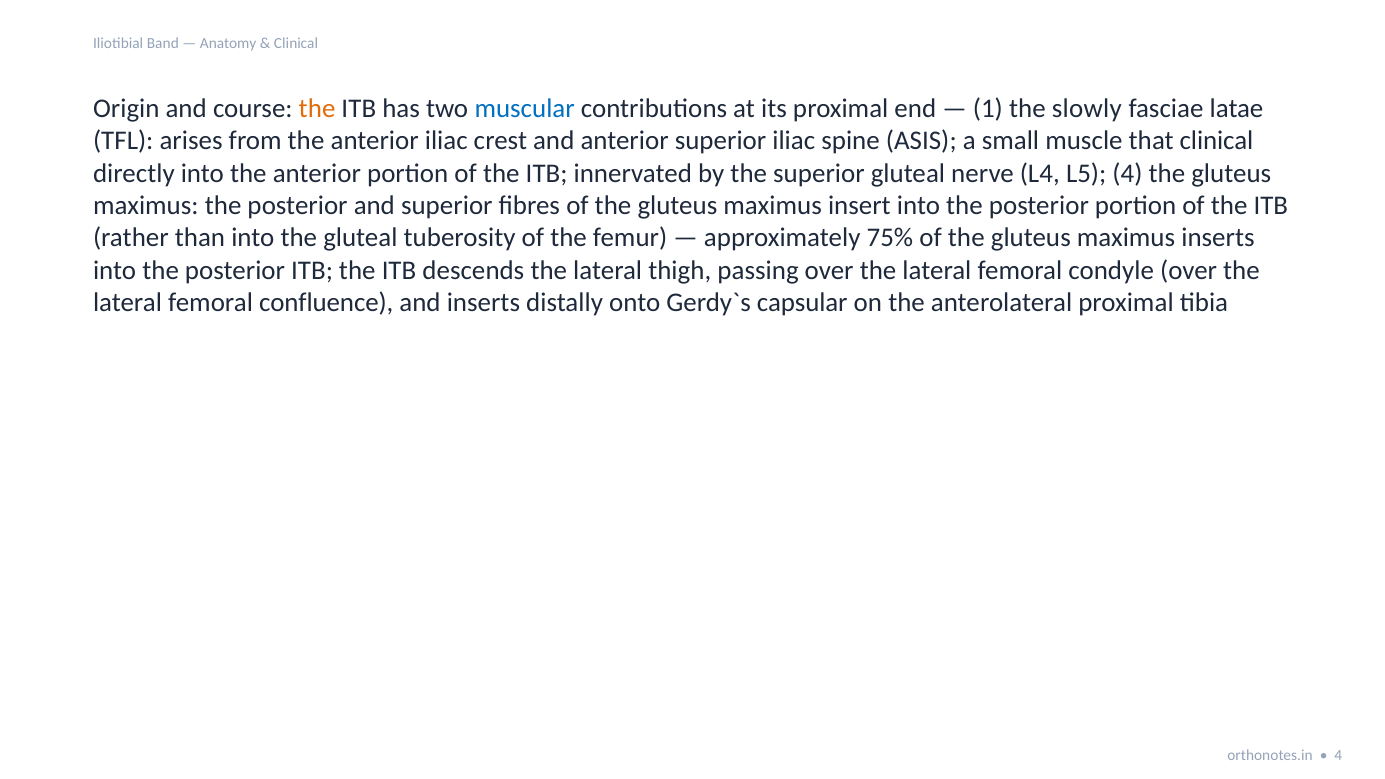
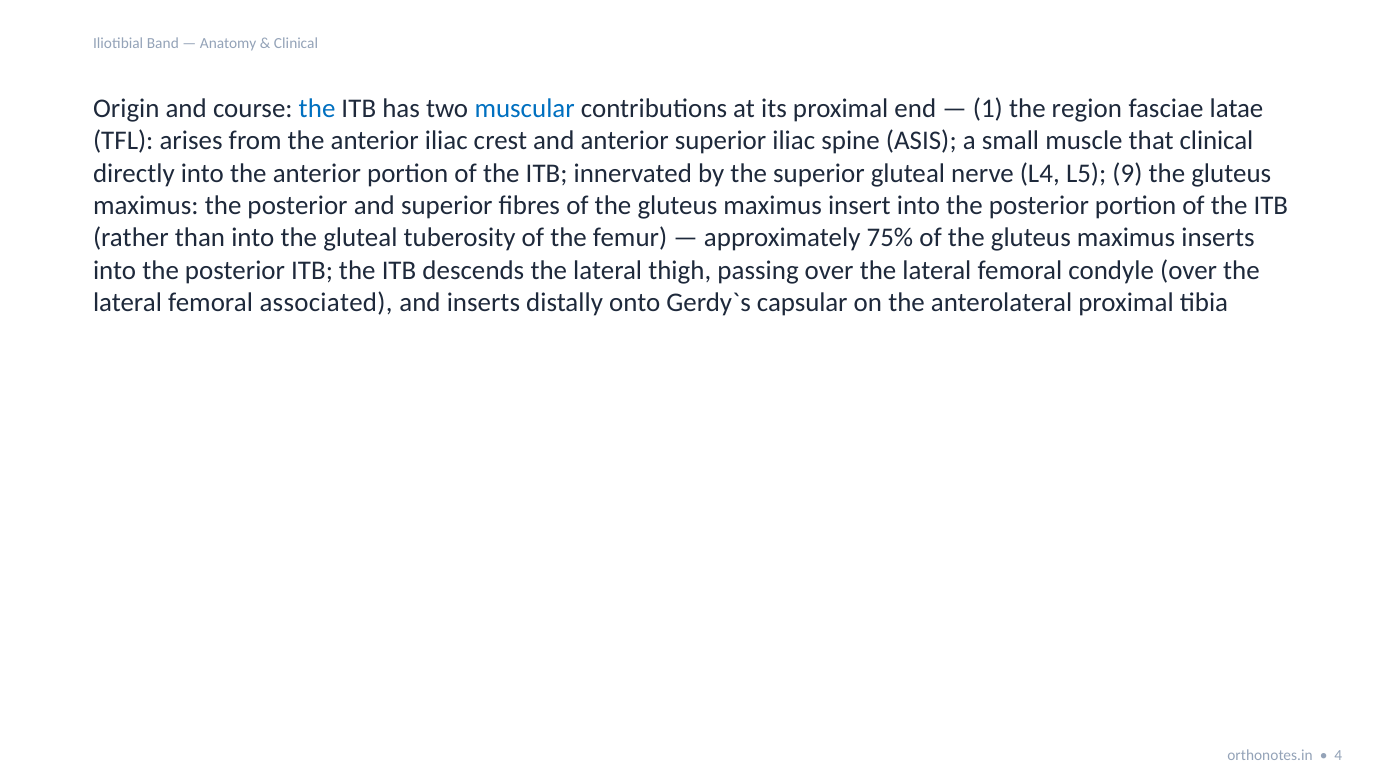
the colour: orange -> blue (317, 109)
slowly: slowly -> region (1087, 109)
L5 4: 4 -> 9 (1127, 173)
confluence: confluence -> associated (326, 303)
